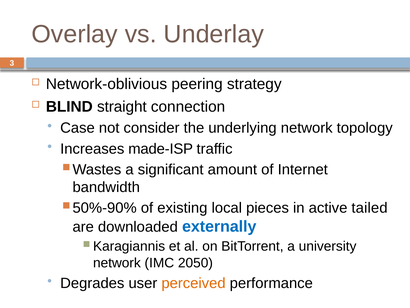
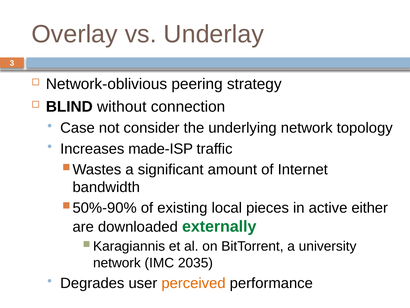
straight: straight -> without (122, 107)
tailed: tailed -> either (370, 208)
externally colour: blue -> green (219, 226)
2050: 2050 -> 2035 (195, 262)
